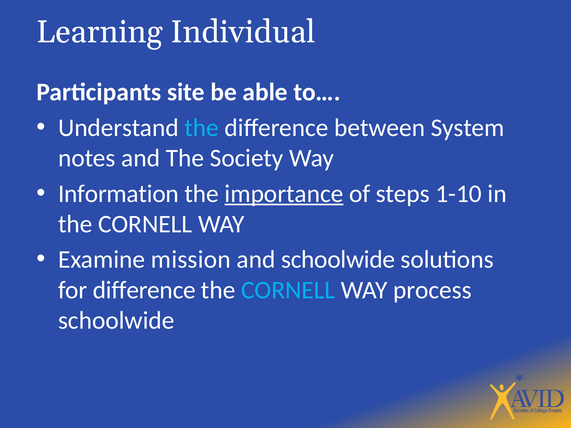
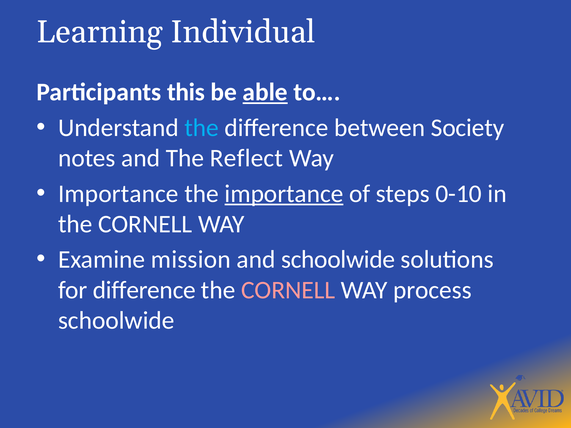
site: site -> this (186, 92)
able underline: none -> present (265, 92)
System: System -> Society (468, 128)
Society: Society -> Reflect (246, 158)
Information: Information -> Importance (118, 194)
1-10: 1-10 -> 0-10 (459, 194)
CORNELL colour: light blue -> pink (288, 290)
